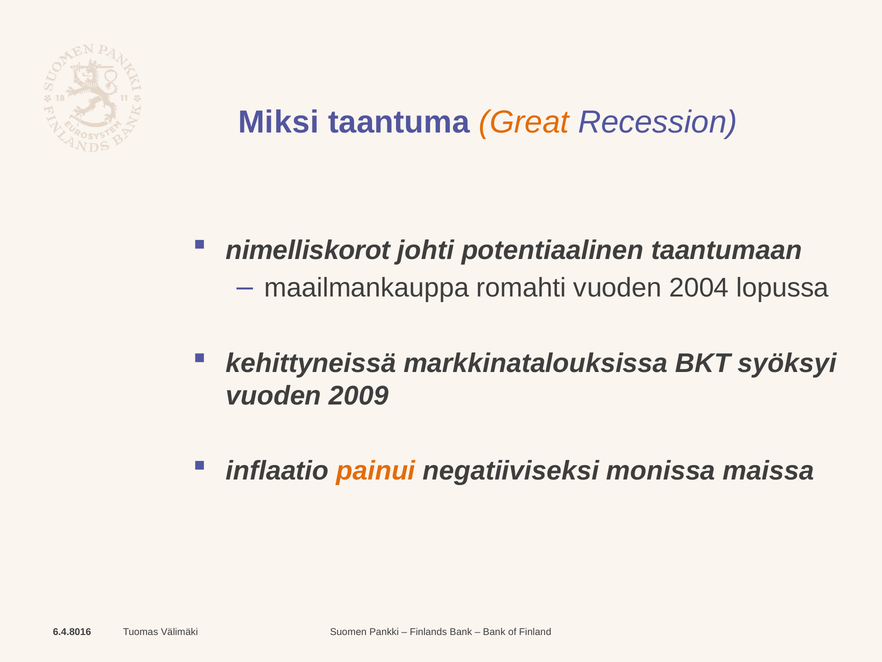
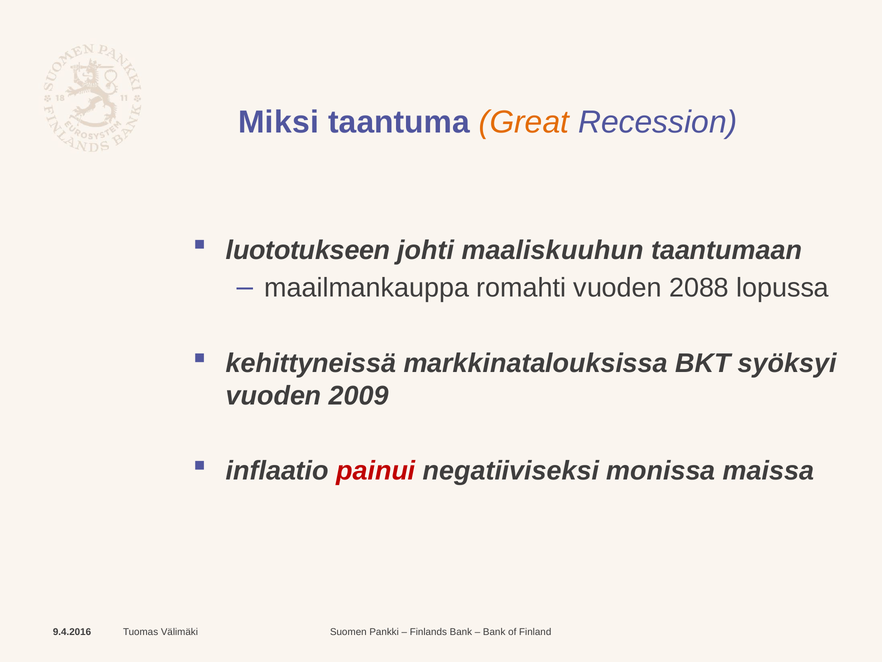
nimelliskorot: nimelliskorot -> luototukseen (308, 250)
potentiaalinen: potentiaalinen -> maaliskuuhun (553, 250)
2004: 2004 -> 2088 (699, 288)
painui colour: orange -> red (376, 471)
6.4.8016: 6.4.8016 -> 9.4.2016 (72, 631)
